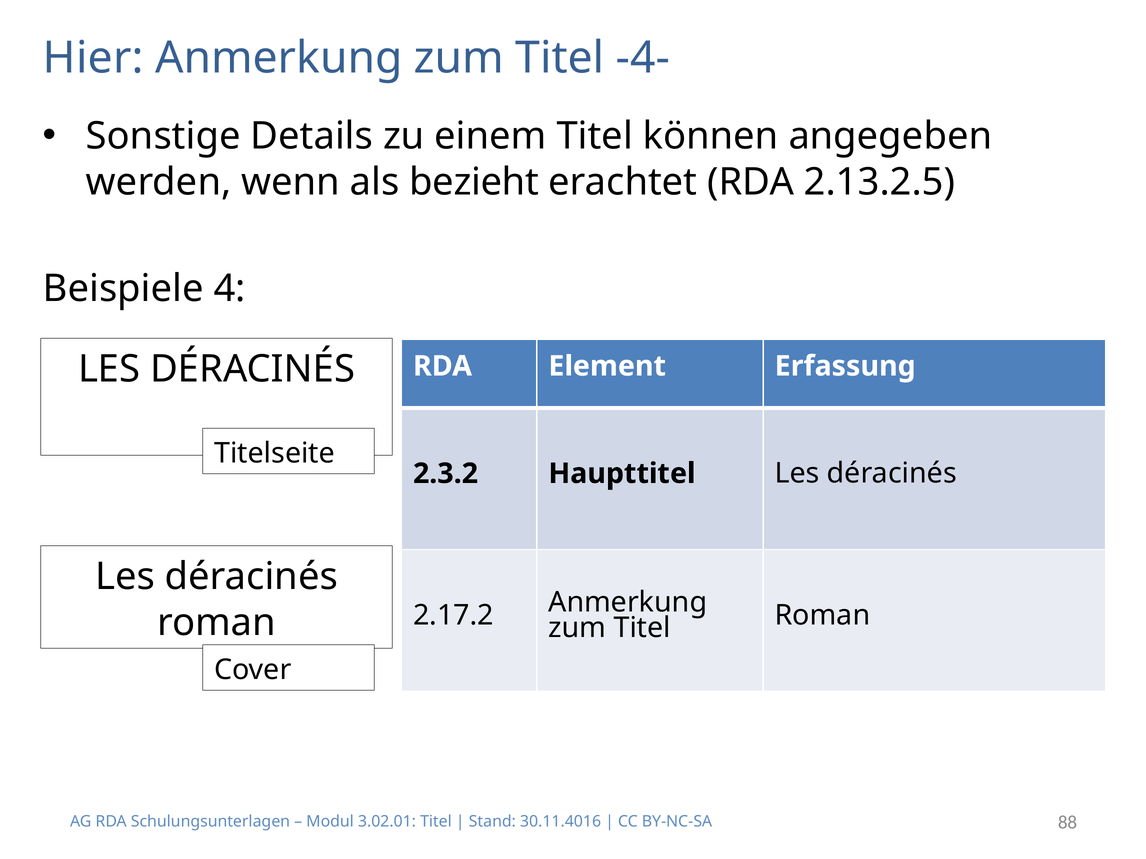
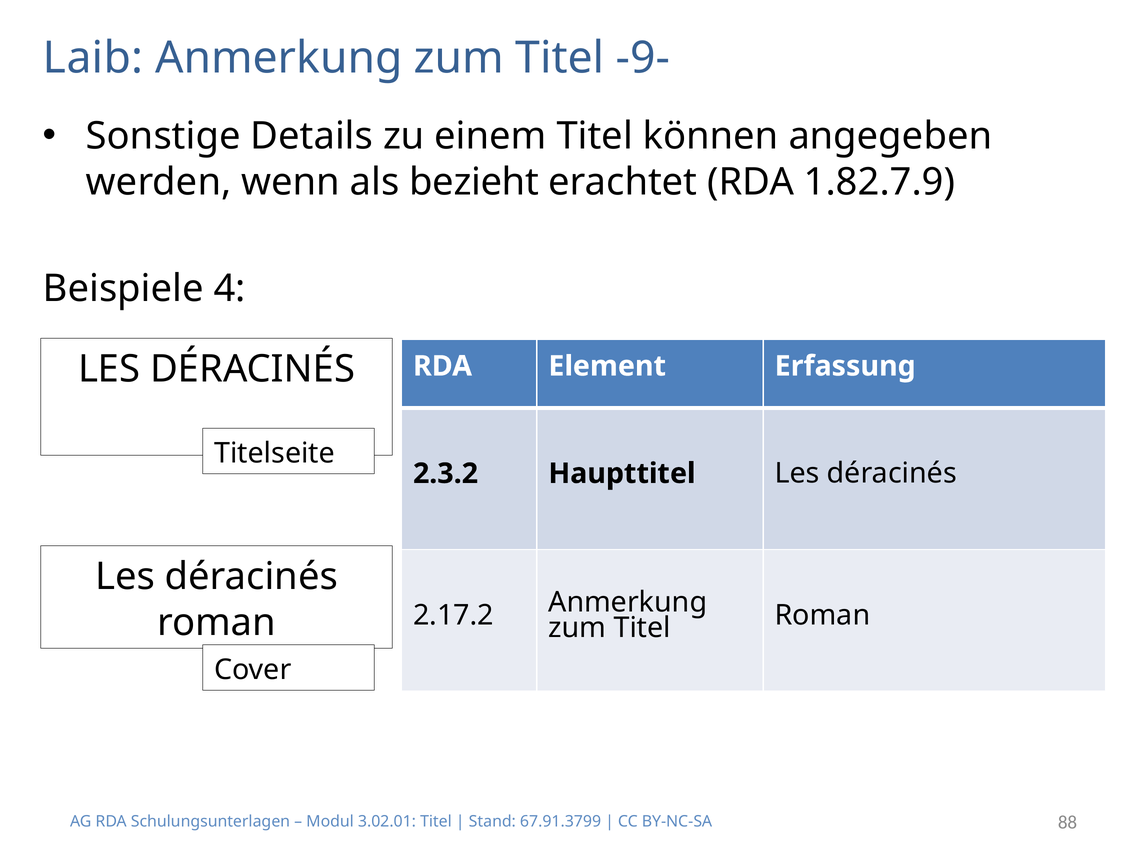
Hier: Hier -> Laib (93, 58)
-4-: -4- -> -9- (643, 58)
2.13.2.5: 2.13.2.5 -> 1.82.7.9 (880, 182)
30.11.4016: 30.11.4016 -> 67.91.3799 (561, 822)
